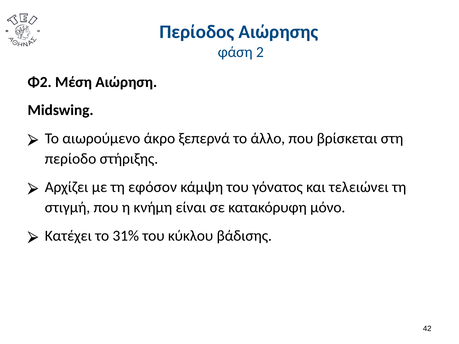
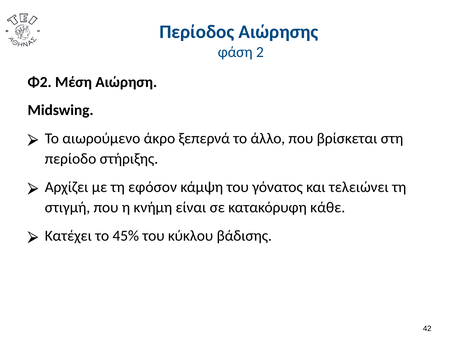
μόνο: μόνο -> κάθε (328, 208)
31%: 31% -> 45% (126, 236)
